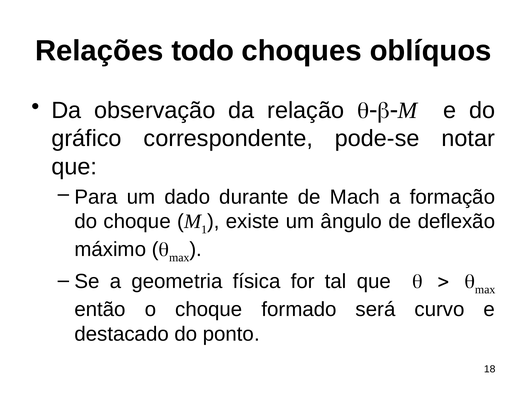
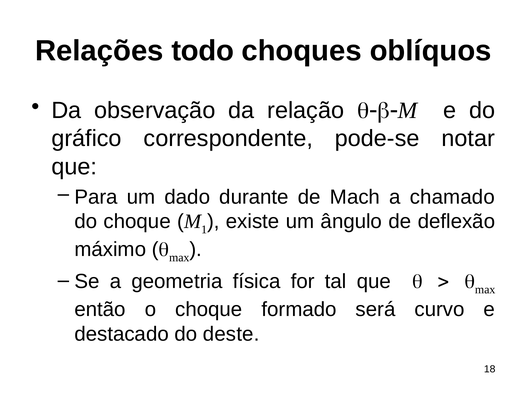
formação: formação -> chamado (452, 197)
ponto: ponto -> deste (231, 334)
